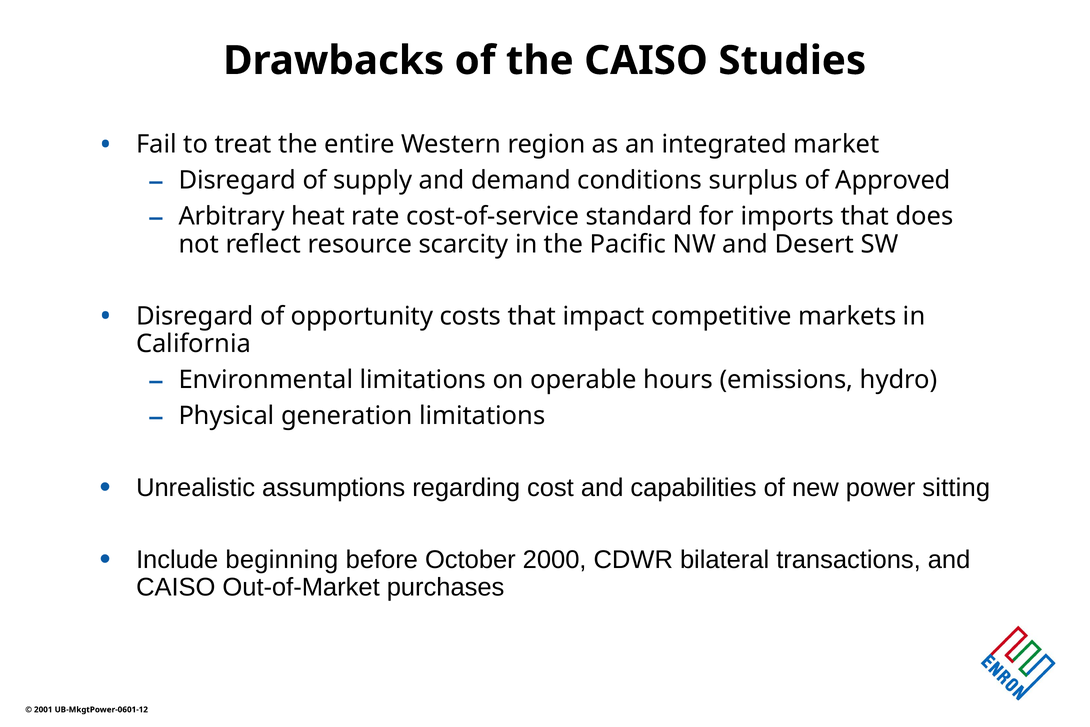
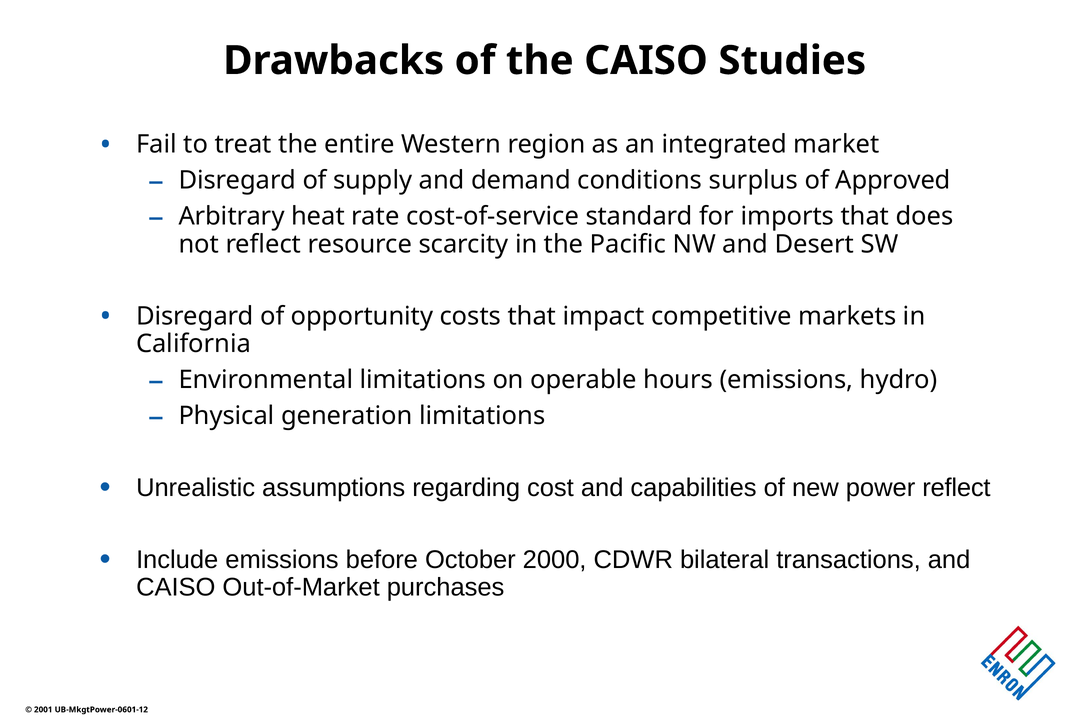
power sitting: sitting -> reflect (956, 488)
Include beginning: beginning -> emissions (282, 560)
